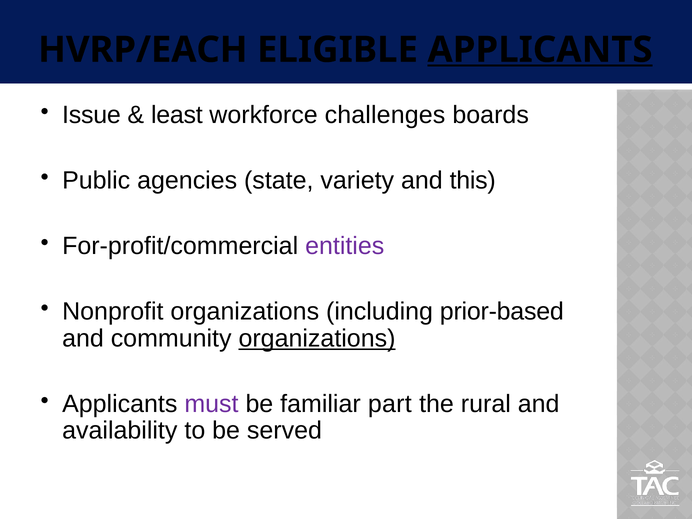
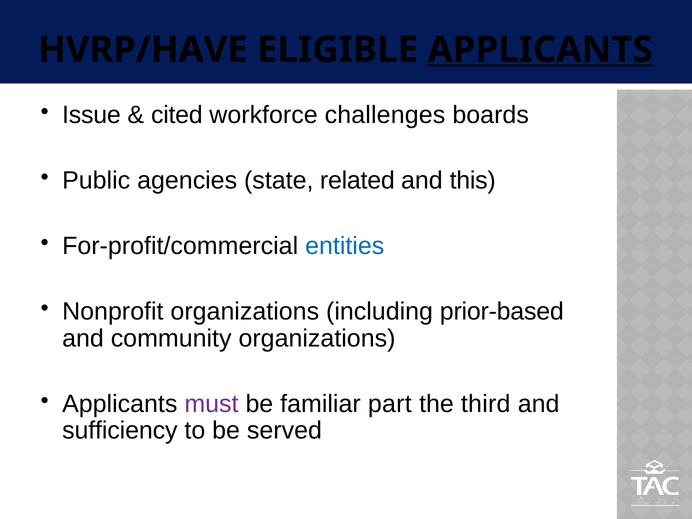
HVRP/EACH: HVRP/EACH -> HVRP/HAVE (143, 50)
least: least -> cited (177, 115)
variety: variety -> related (357, 180)
entities colour: purple -> blue (345, 246)
organizations underline: present -> none (317, 338)
rural: rural -> third (486, 404)
availability: availability -> sufficiency (120, 431)
